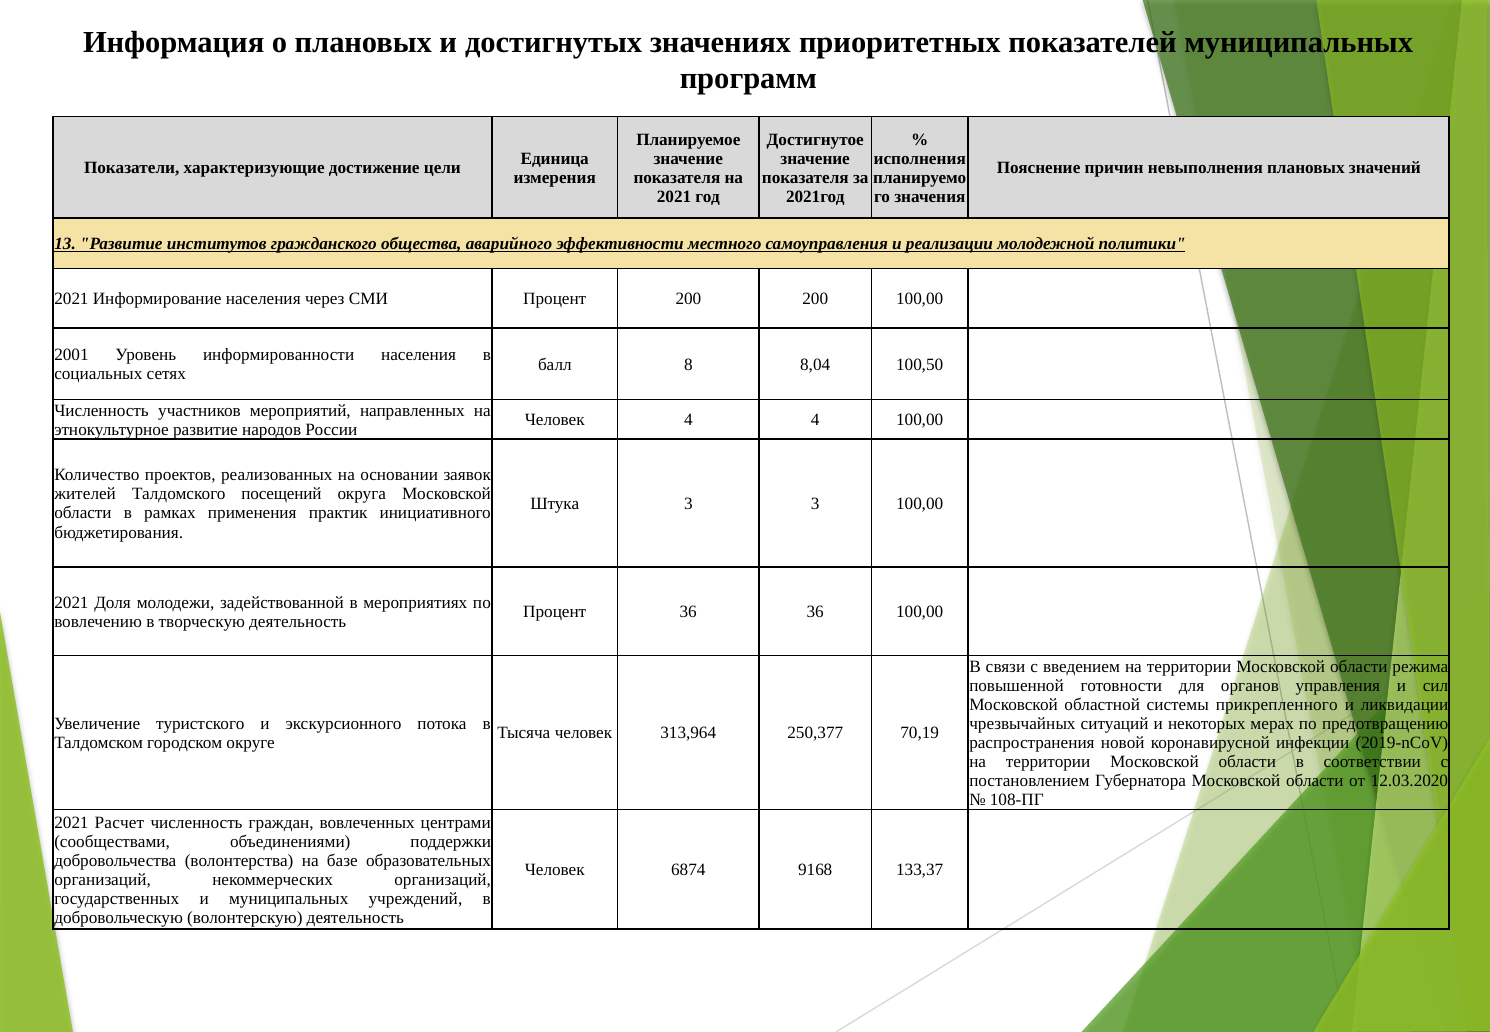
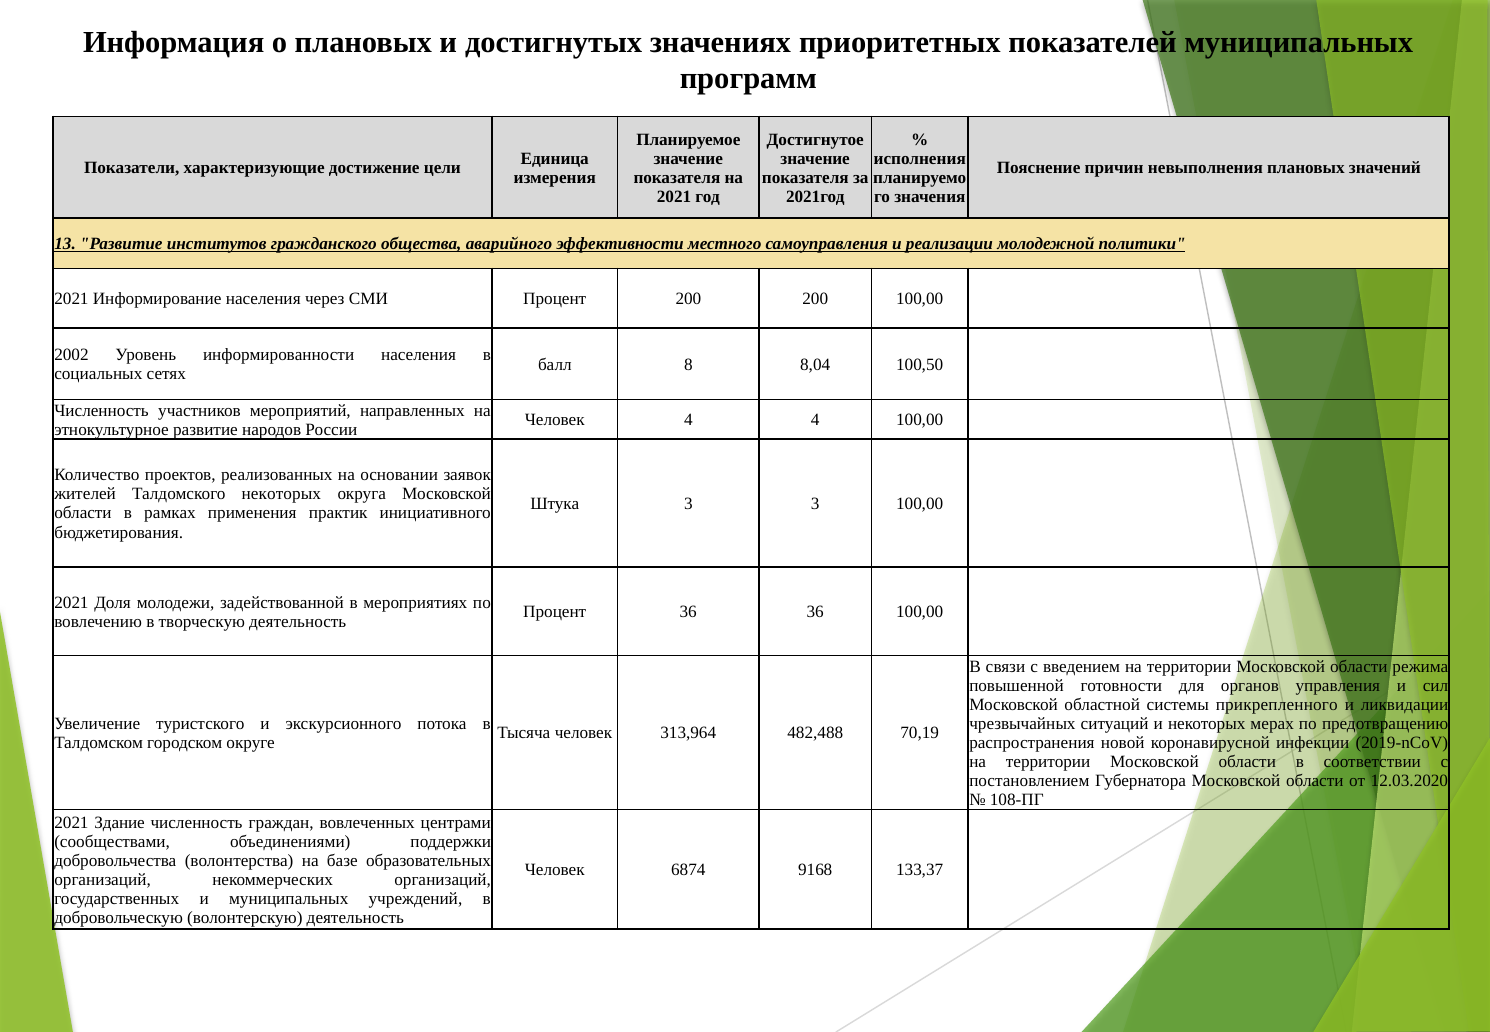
2001: 2001 -> 2002 (71, 355)
Талдомского посещений: посещений -> некоторых (281, 494)
250,377: 250,377 -> 482,488 (815, 733)
Расчет: Расчет -> Здание (120, 822)
